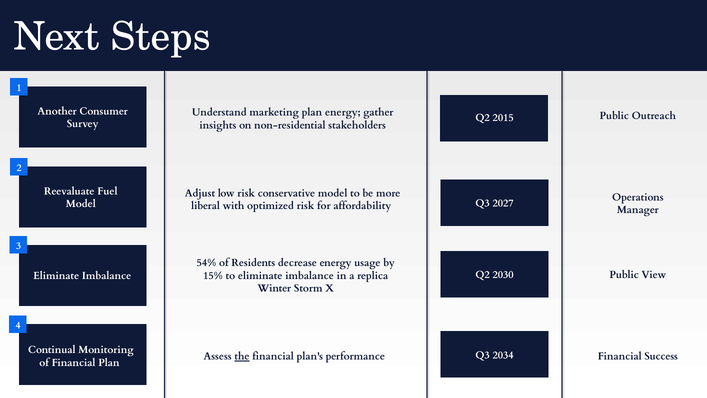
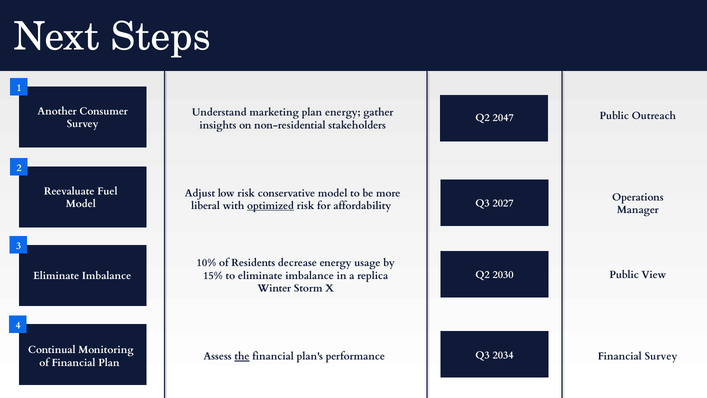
2015: 2015 -> 2047 (503, 118)
optimized underline: none -> present (271, 206)
54%: 54% -> 10% (206, 263)
Financial Success: Success -> Survey (661, 356)
